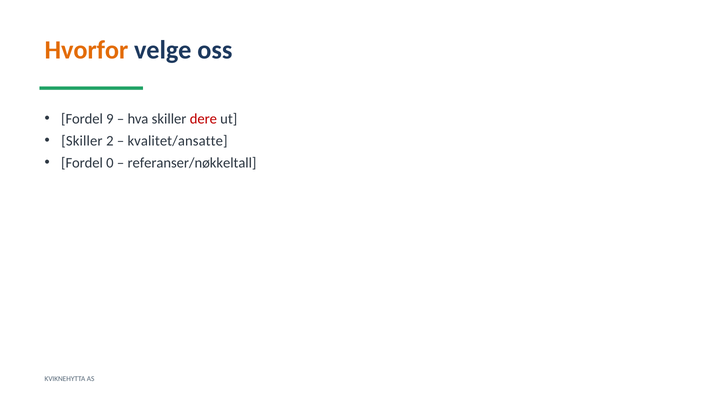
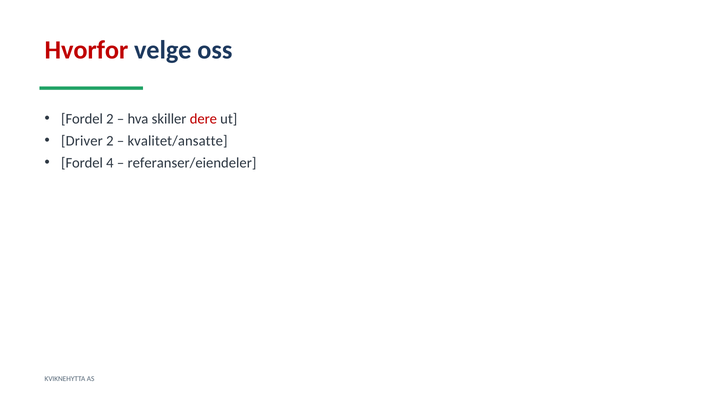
Hvorfor colour: orange -> red (86, 50)
Fordel 9: 9 -> 2 (110, 119)
Skiller: Skiller -> Driver (82, 141)
0: 0 -> 4 (110, 163)
referanser/nøkkeltall: referanser/nøkkeltall -> referanser/eiendeler (192, 163)
